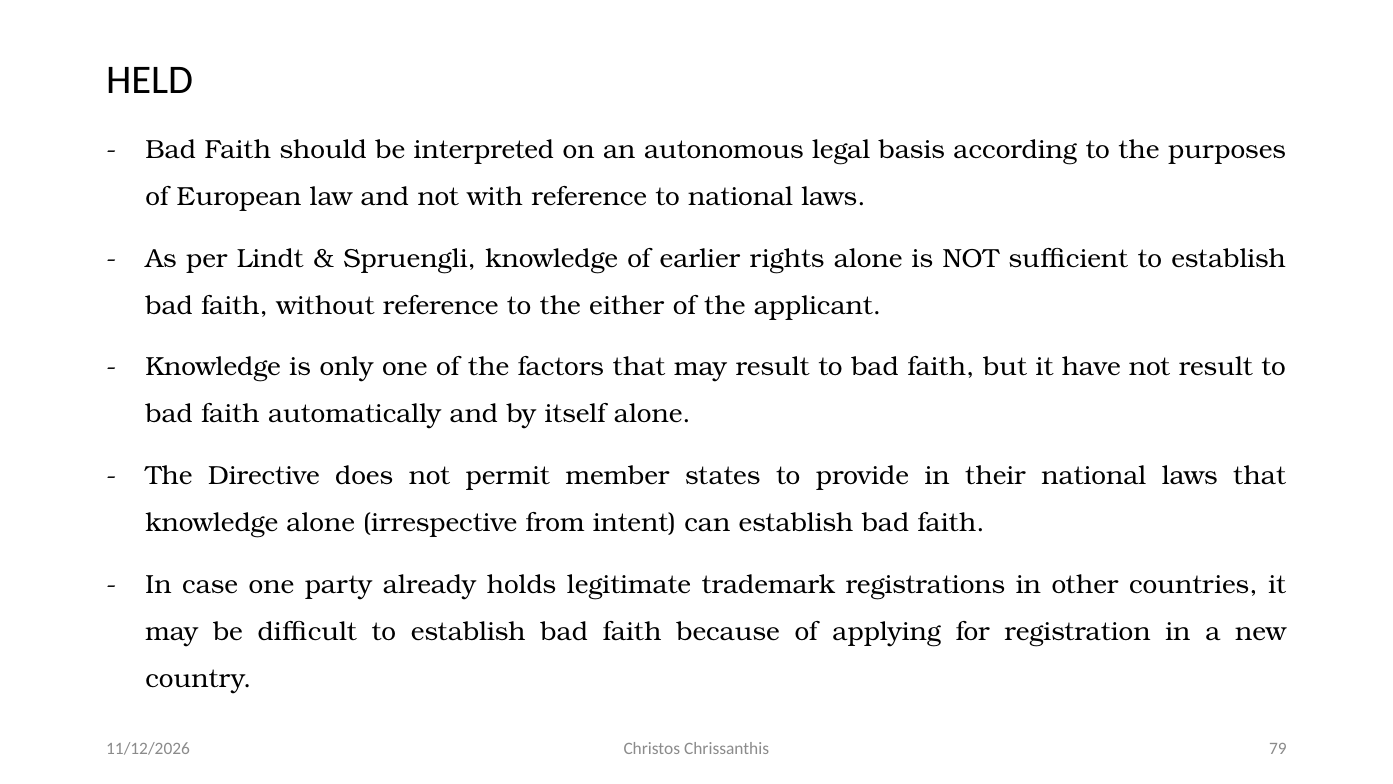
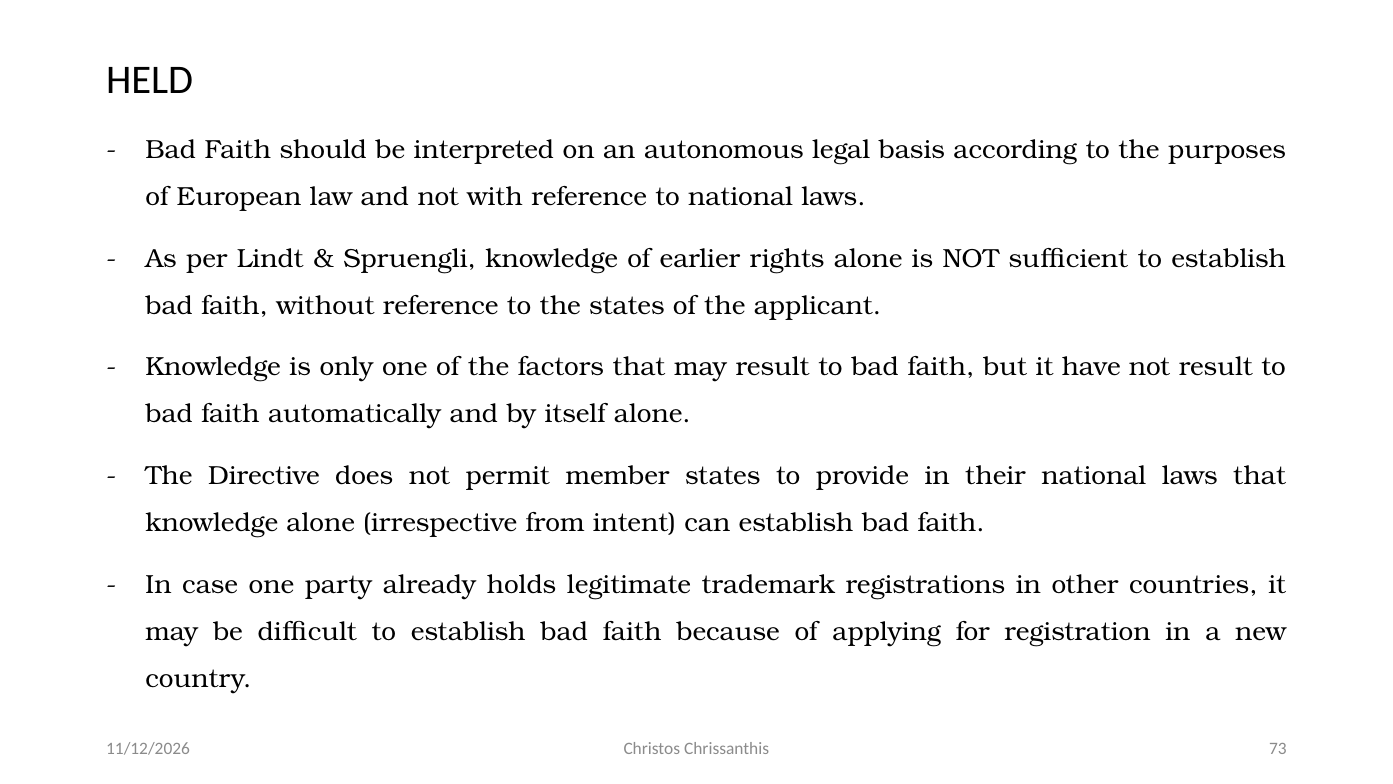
the either: either -> states (627, 306)
79: 79 -> 73 (1278, 748)
